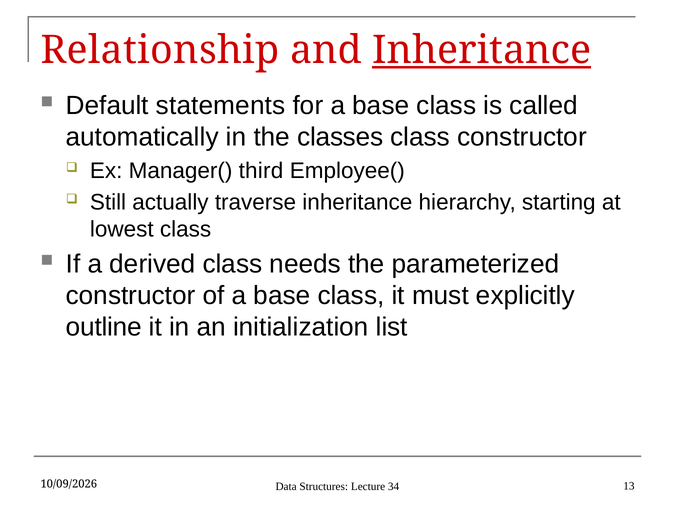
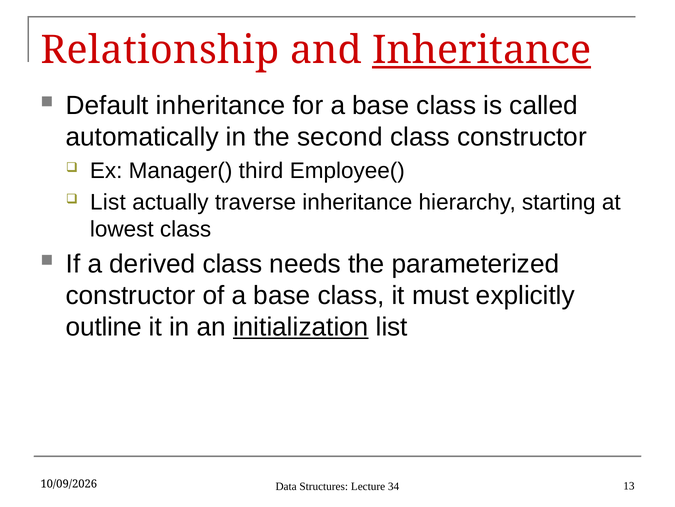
Default statements: statements -> inheritance (221, 105)
classes: classes -> second (340, 137)
Still: Still -> List (108, 202)
initialization underline: none -> present (301, 327)
